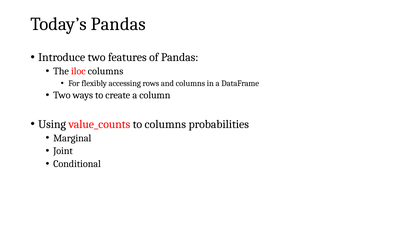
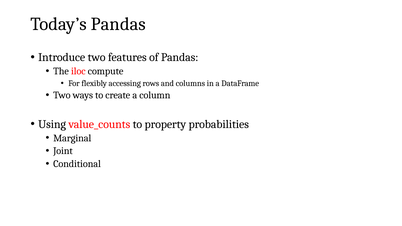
iloc columns: columns -> compute (106, 71)
to columns: columns -> property (165, 124)
